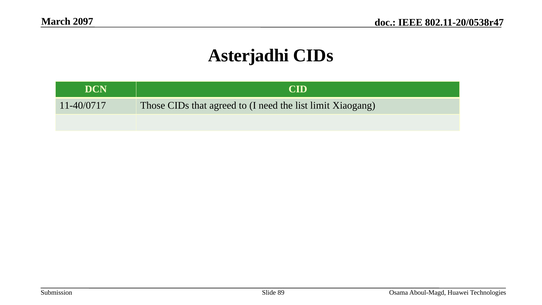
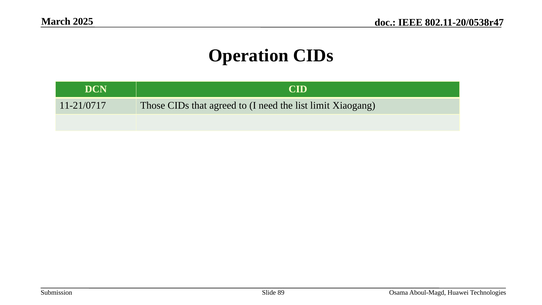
2097: 2097 -> 2025 (83, 22)
Asterjadhi: Asterjadhi -> Operation (248, 55)
11-40/0717: 11-40/0717 -> 11-21/0717 (83, 106)
